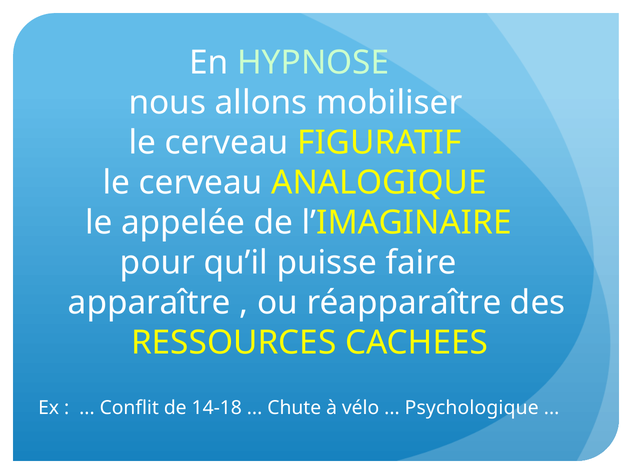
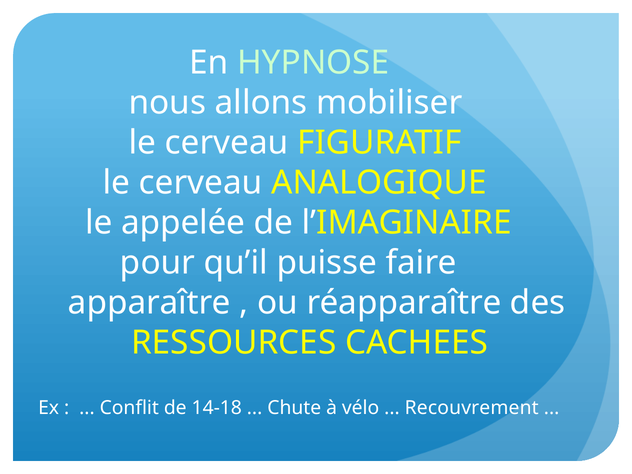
Psychologique: Psychologique -> Recouvrement (472, 408)
